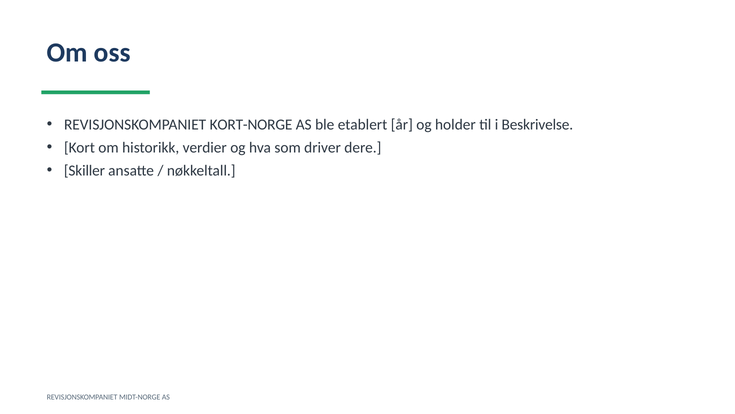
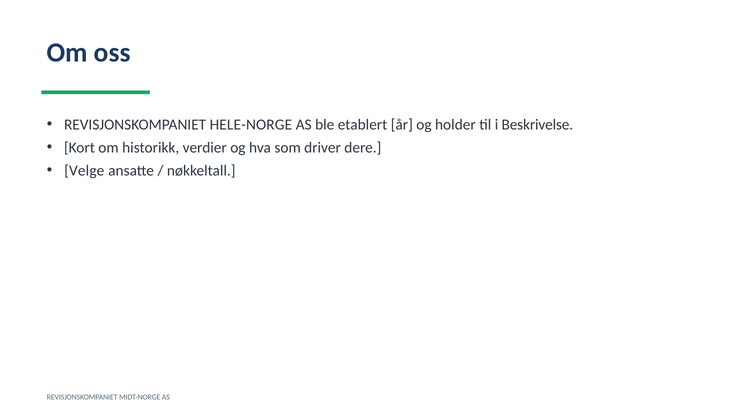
KORT-NORGE: KORT-NORGE -> HELE-NORGE (251, 124)
Skiller: Skiller -> Velge (84, 170)
